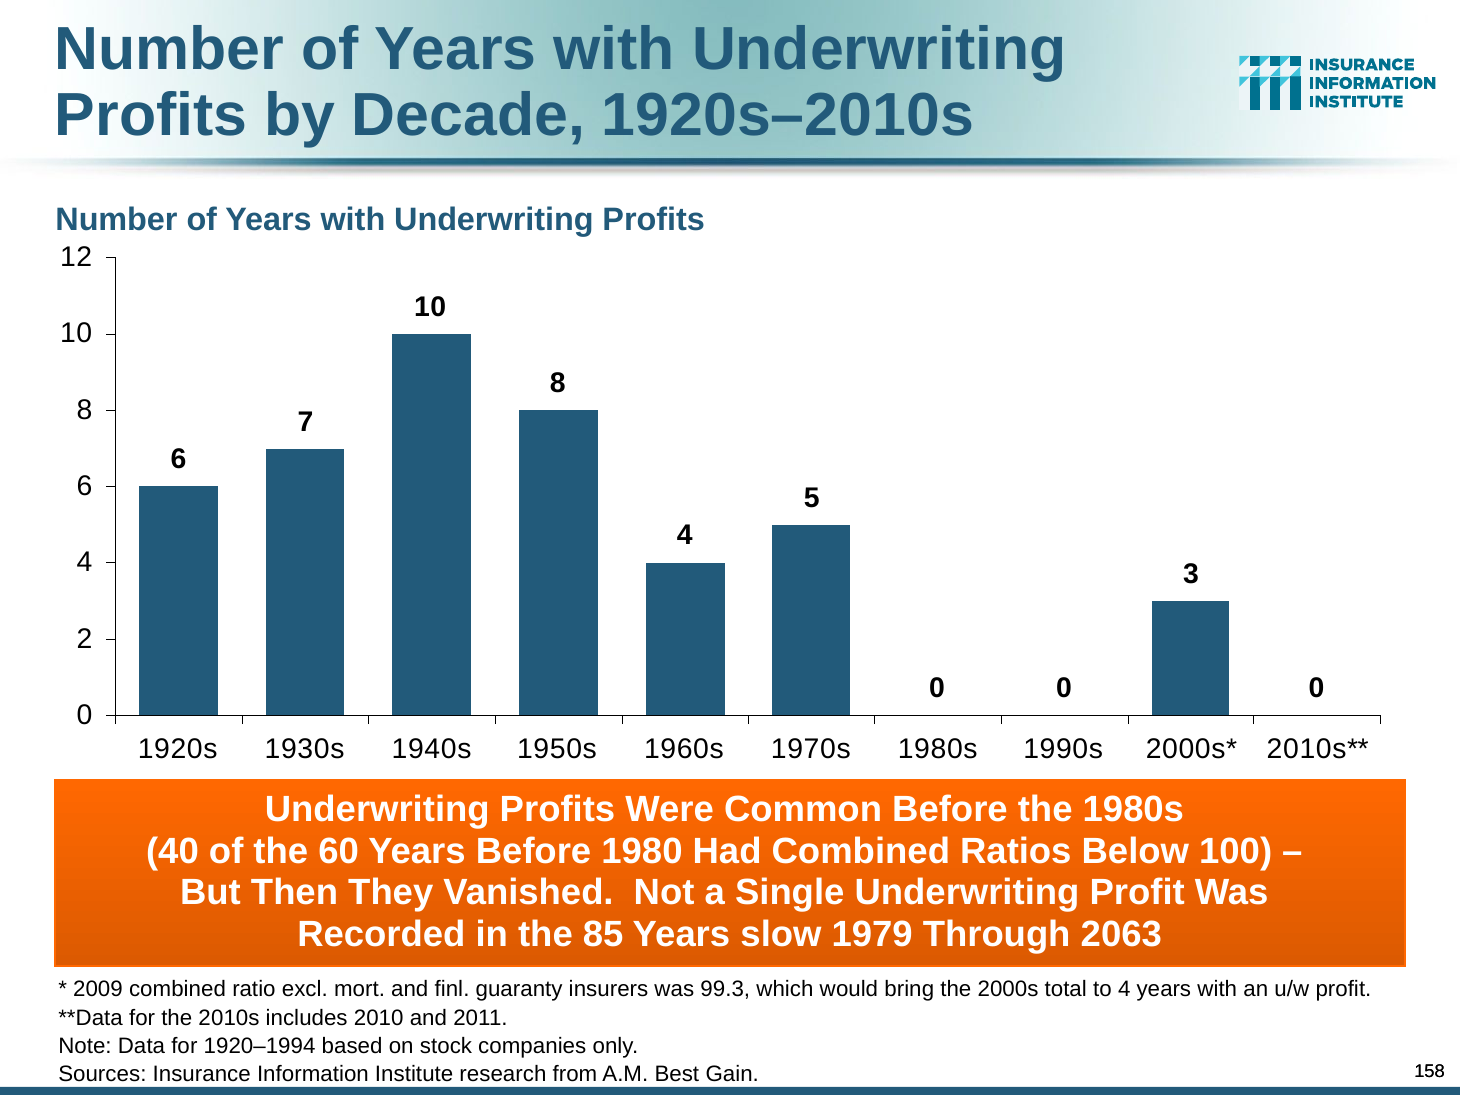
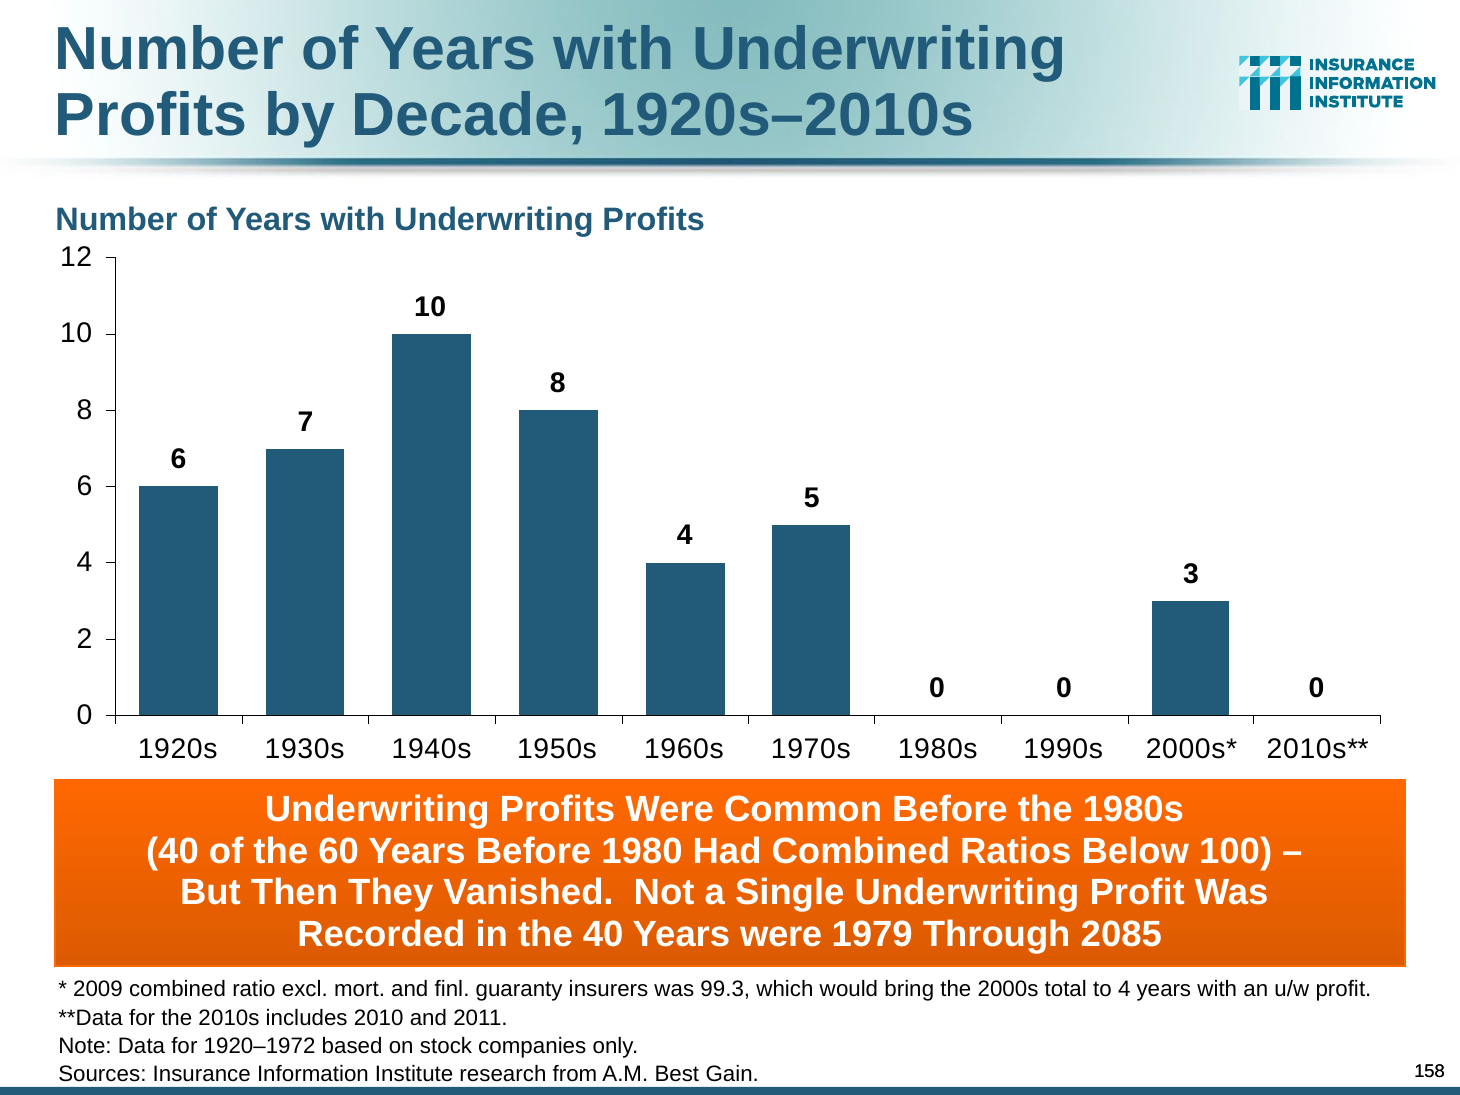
the 85: 85 -> 40 (603, 935)
Years slow: slow -> were (781, 935)
2063: 2063 -> 2085 (1121, 935)
1920–1994: 1920–1994 -> 1920–1972 (260, 1046)
